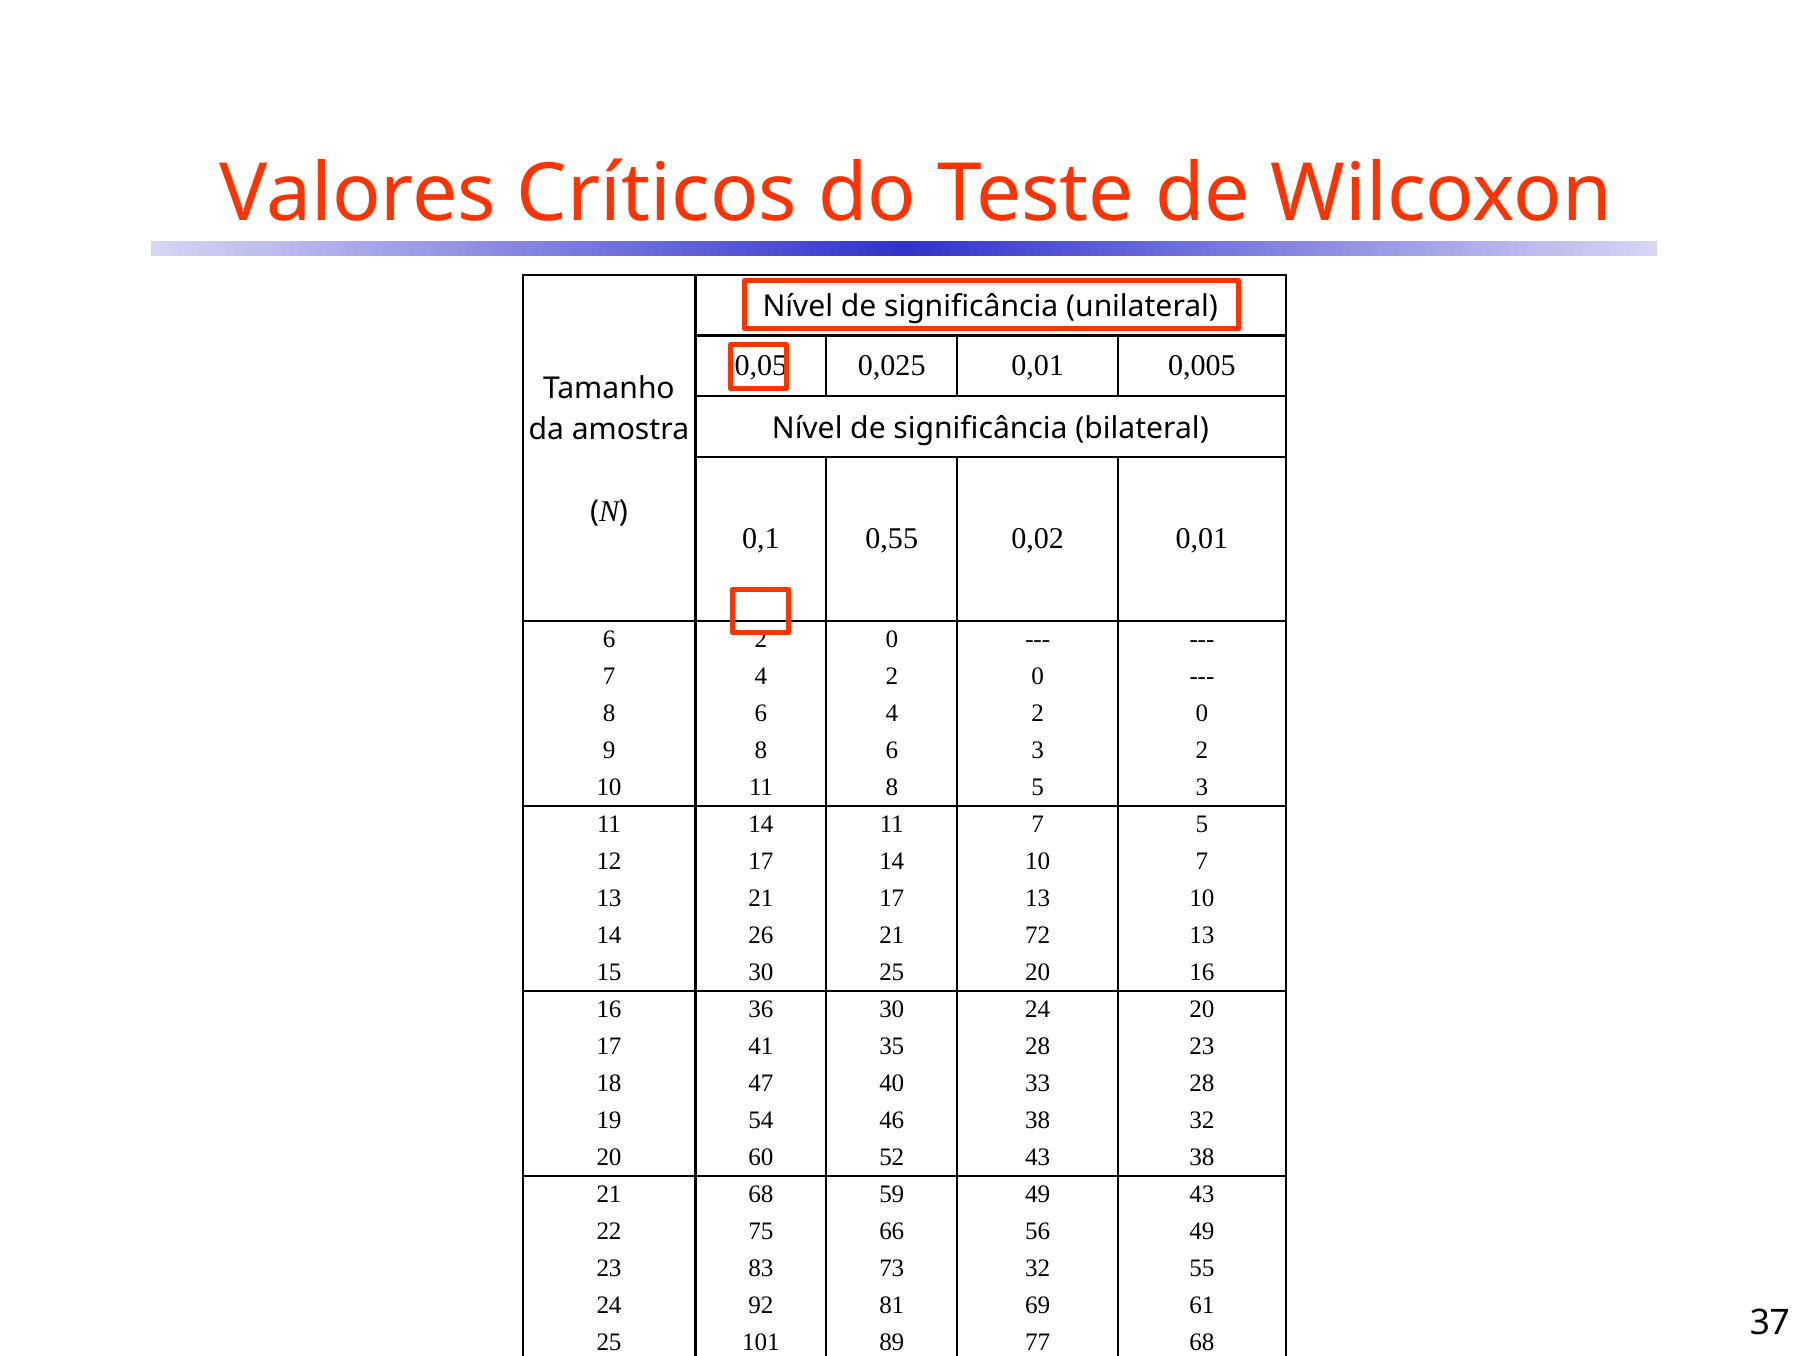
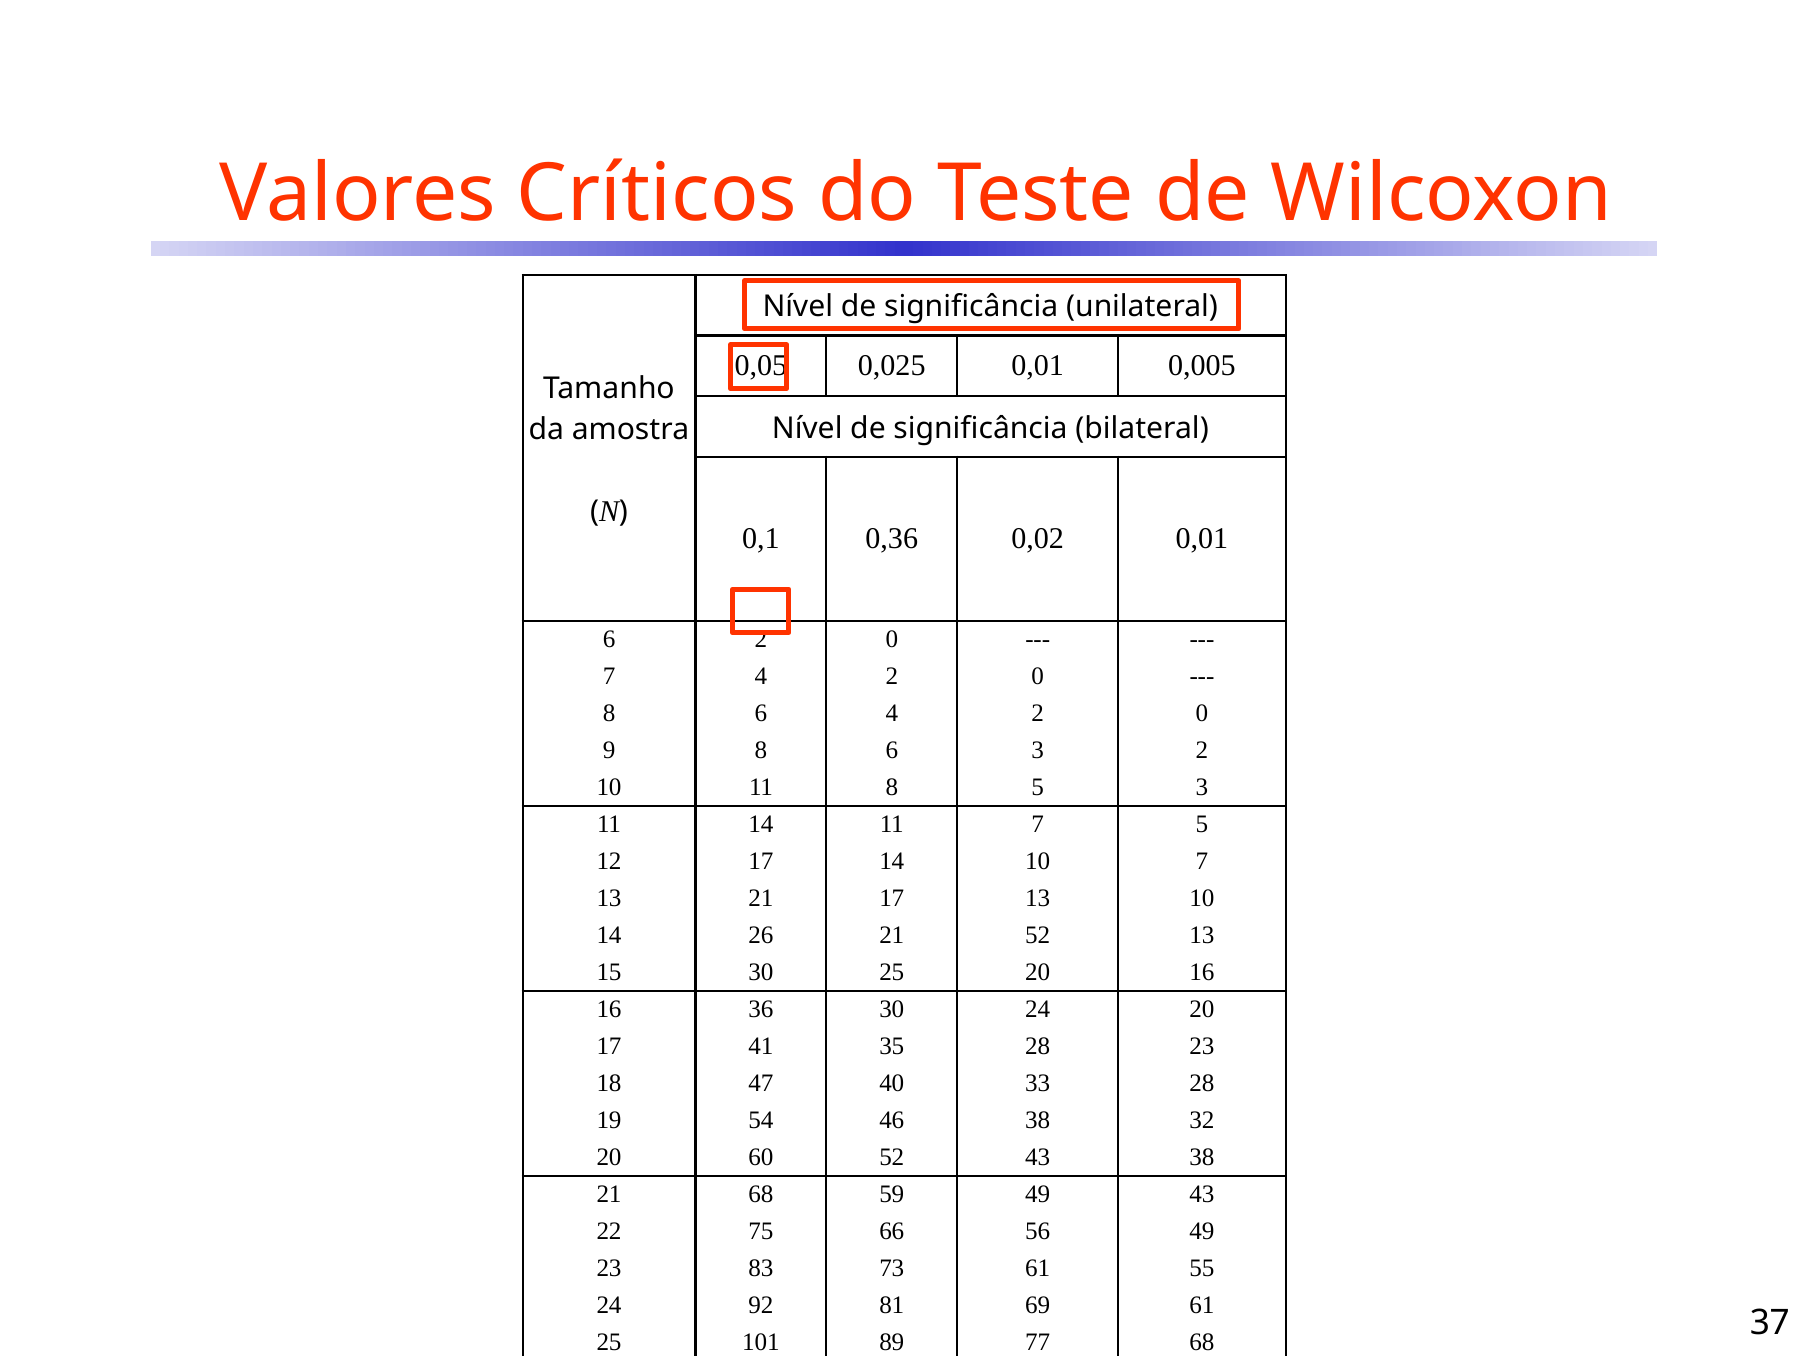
0,55: 0,55 -> 0,36 (892, 539)
21 72: 72 -> 52 (1038, 935)
73 32: 32 -> 61 (1038, 1269)
